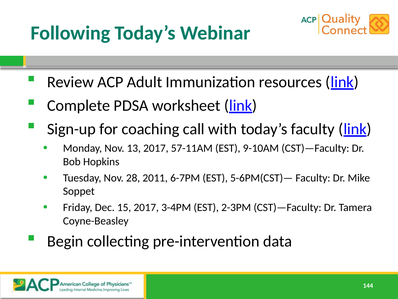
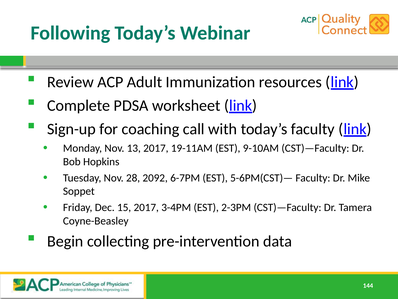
57-11AM: 57-11AM -> 19-11AM (192, 148)
2011: 2011 -> 2092 (155, 178)
